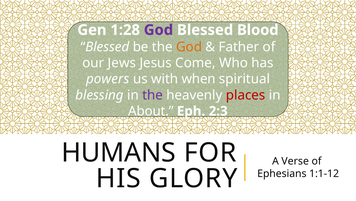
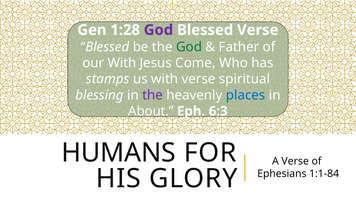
Blessed Blood: Blood -> Verse (258, 30)
God colour: orange -> green (189, 47)
our Jews: Jews -> With (122, 63)
powers: powers -> stamps (108, 79)
with when: when -> verse (199, 79)
places colour: red -> blue (246, 95)
2:3: 2:3 -> 6:3 (218, 111)
1:1-12: 1:1-12 -> 1:1-84 (324, 173)
